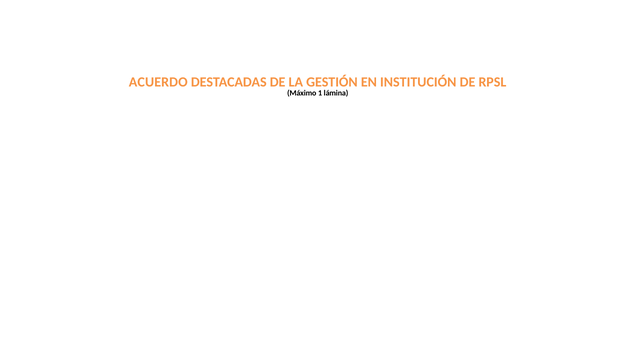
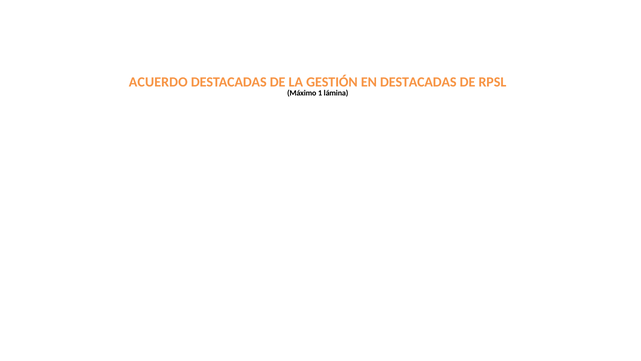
EN INSTITUCIÓN: INSTITUCIÓN -> DESTACADAS (418, 82)
